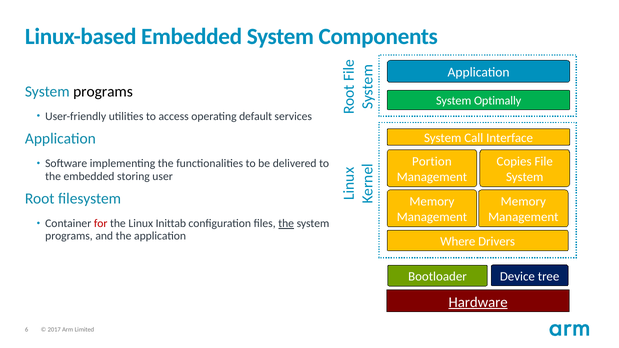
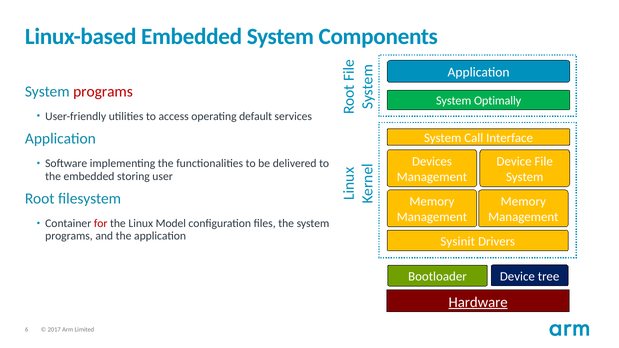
programs colour: black -> red (103, 92)
Portion: Portion -> Devices (432, 161)
Copies: Copies -> Device (514, 161)
Inittab: Inittab -> Model (171, 224)
the underline: present -> none (286, 224)
Where: Where -> Sysinit (458, 242)
